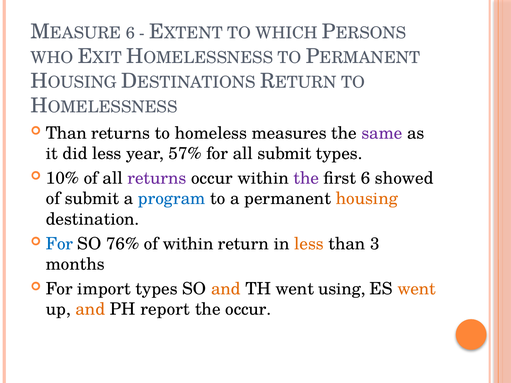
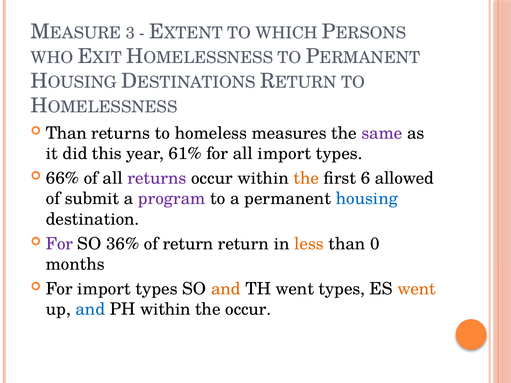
6: 6 -> 3 (130, 33)
did less: less -> this (107, 154)
57%: 57% -> 61% (185, 154)
all submit: submit -> import (284, 154)
10%: 10% -> 66% (62, 178)
the colour: purple -> orange (306, 178)
showed: showed -> allowed (404, 178)
program colour: blue -> purple (172, 199)
housing colour: orange -> blue (367, 199)
For colour: blue -> purple (59, 244)
76%: 76% -> 36% (123, 244)
of within: within -> return (188, 244)
3: 3 -> 0 (375, 244)
went using: using -> types (342, 289)
and colour: orange -> blue (90, 309)
PH report: report -> within (165, 309)
